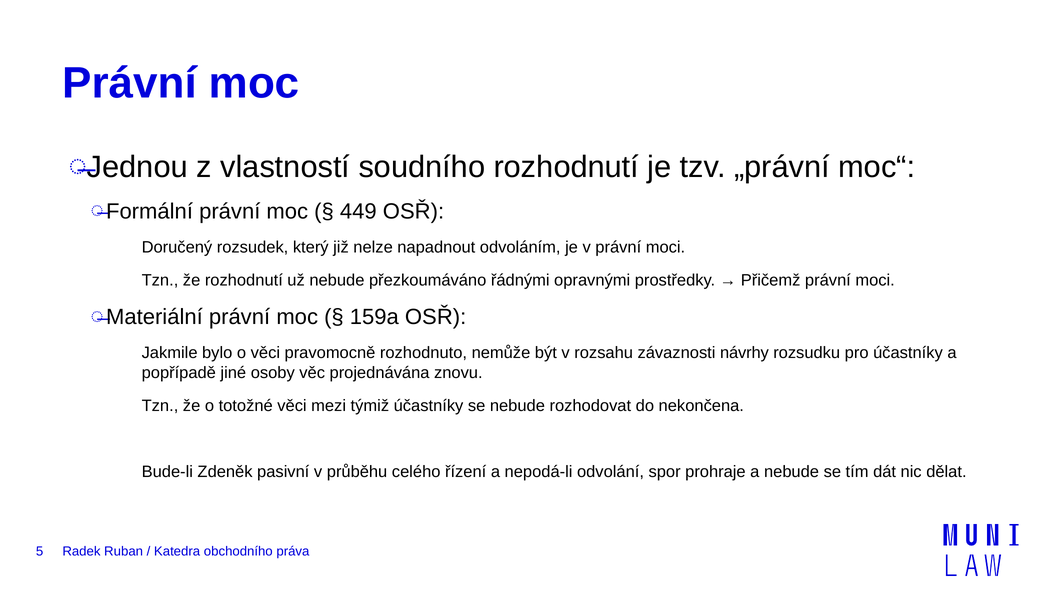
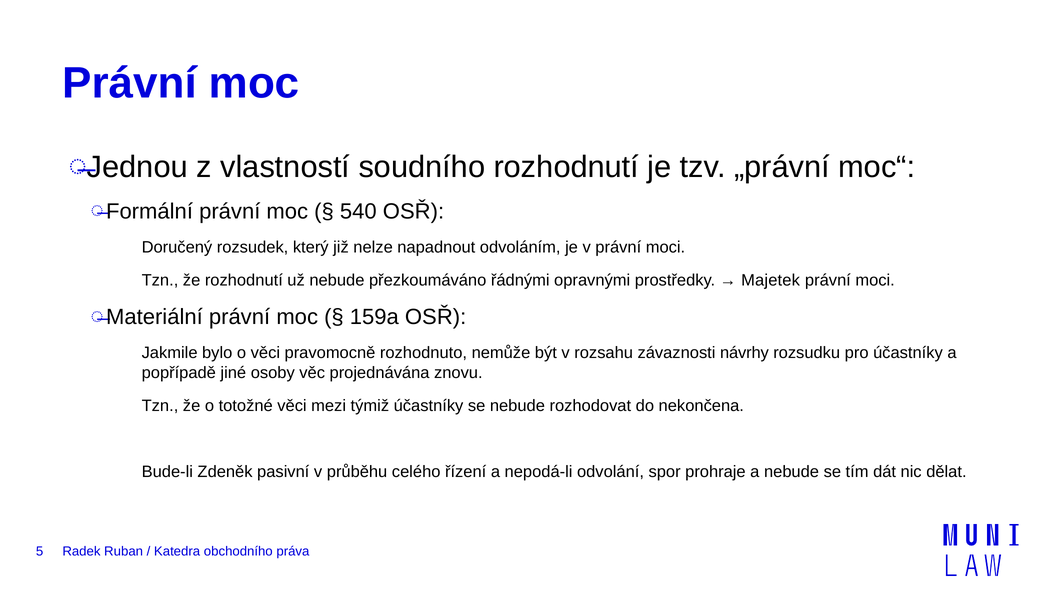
449: 449 -> 540 (358, 212)
Přičemž: Přičemž -> Majetek (771, 281)
